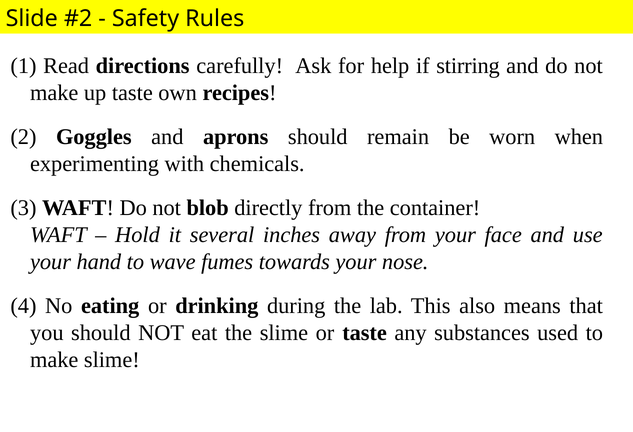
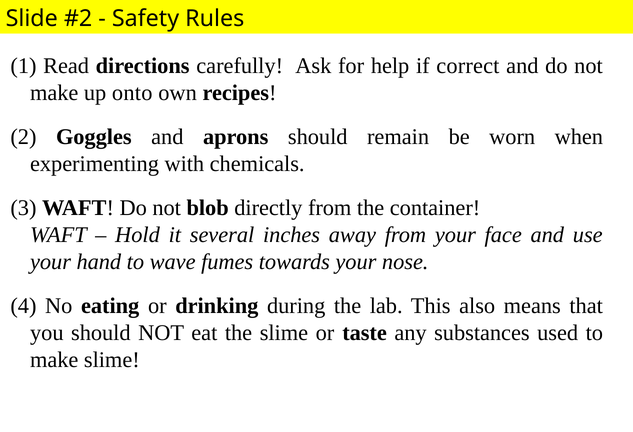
stirring: stirring -> correct (468, 66)
up taste: taste -> onto (132, 93)
